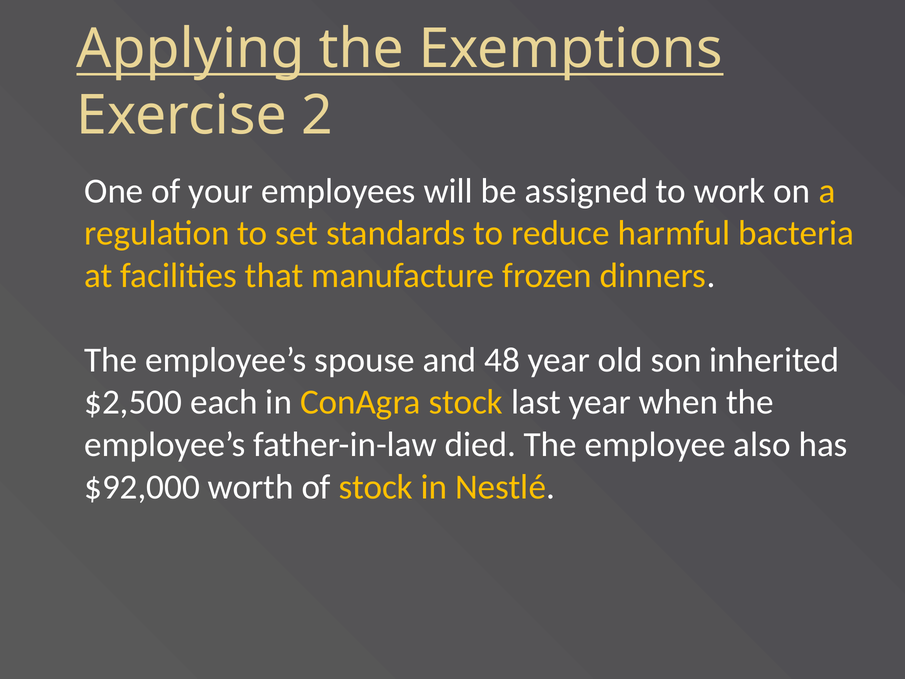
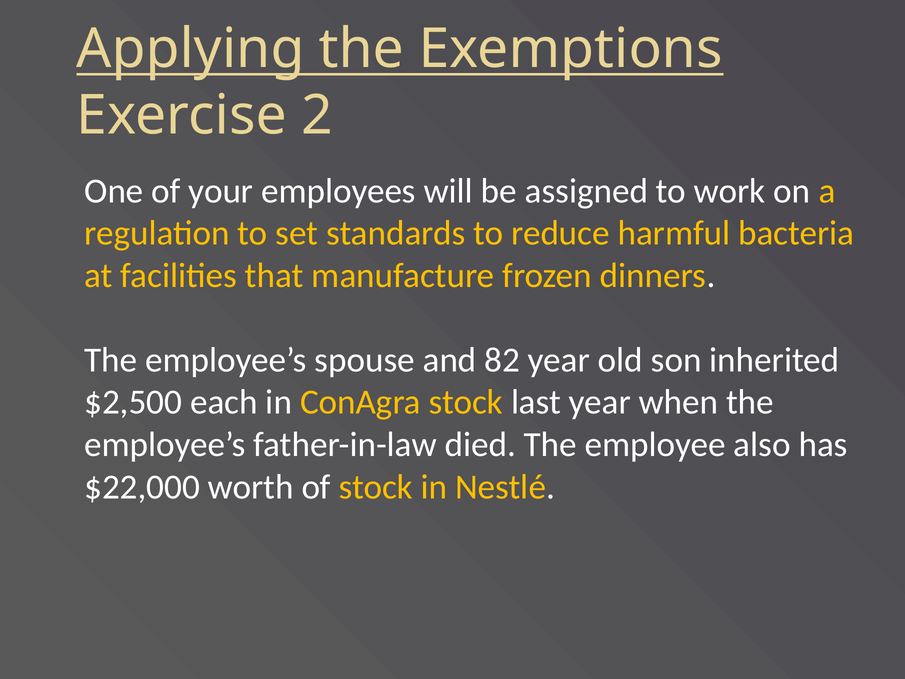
48: 48 -> 82 (502, 360)
$92,000: $92,000 -> $22,000 (142, 487)
